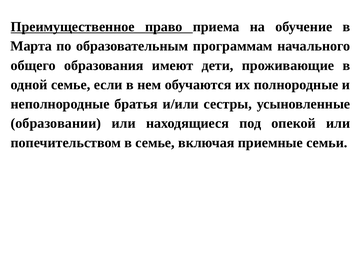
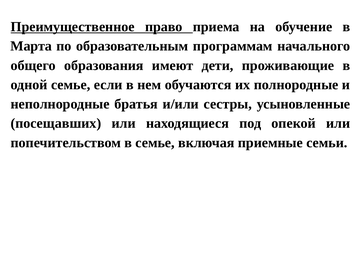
образовании: образовании -> посещавших (56, 124)
